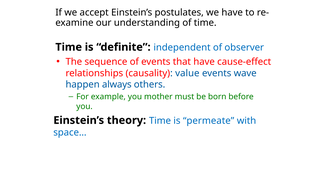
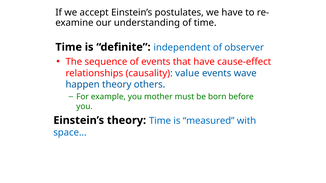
happen always: always -> theory (117, 85)
permeate: permeate -> measured (209, 121)
